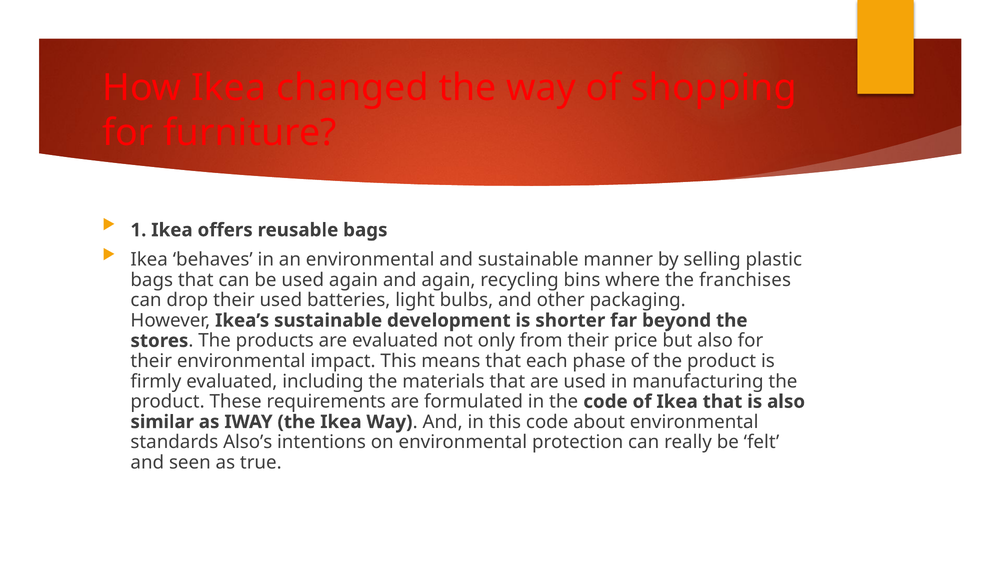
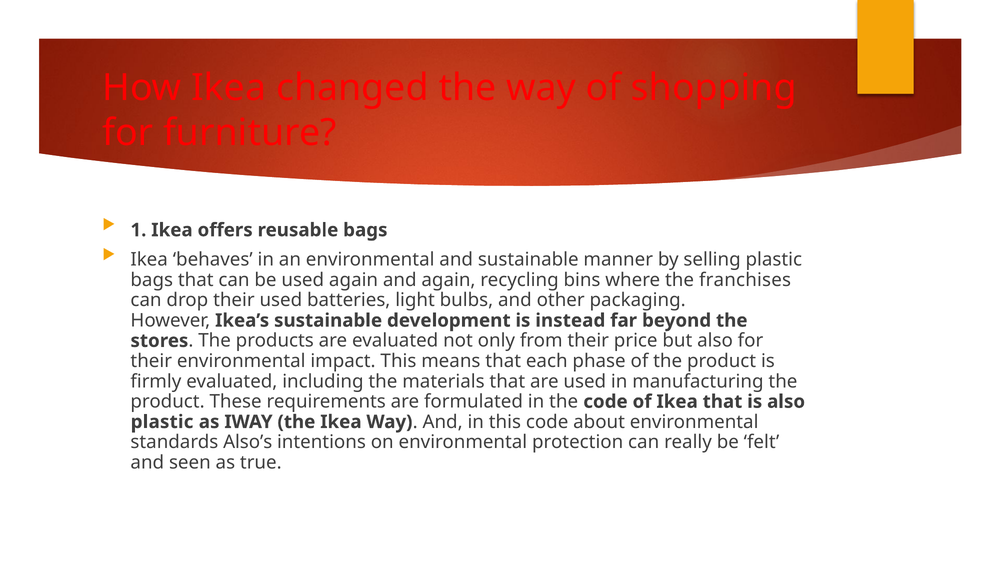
shorter: shorter -> instead (570, 321)
similar: similar -> plastic (162, 422)
